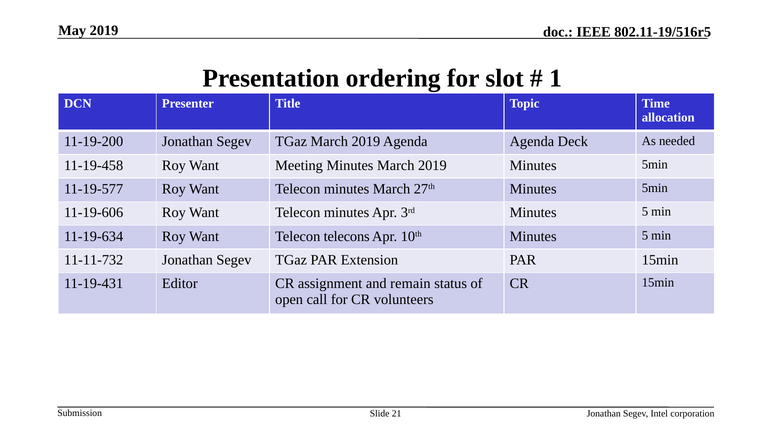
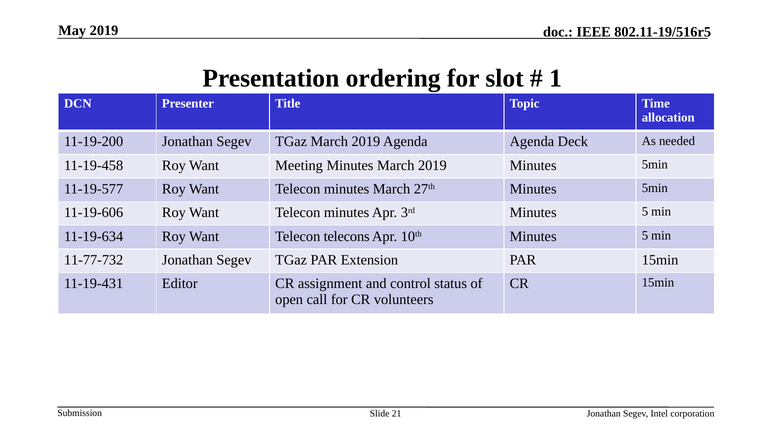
11-11-732: 11-11-732 -> 11-77-732 (94, 260)
remain: remain -> control (411, 283)
